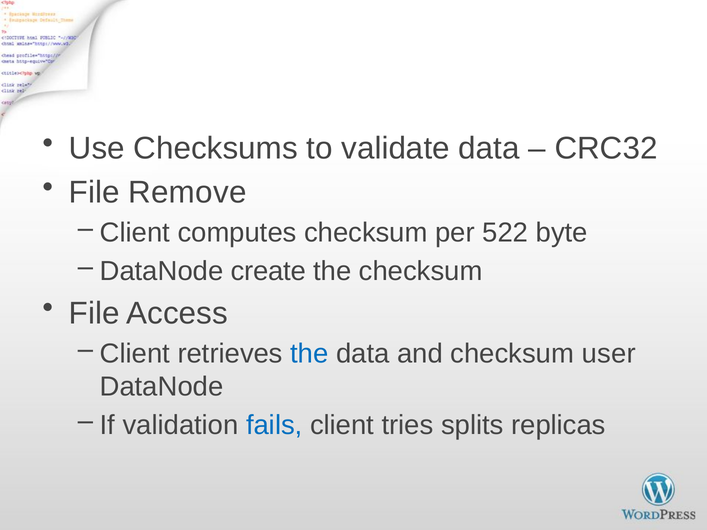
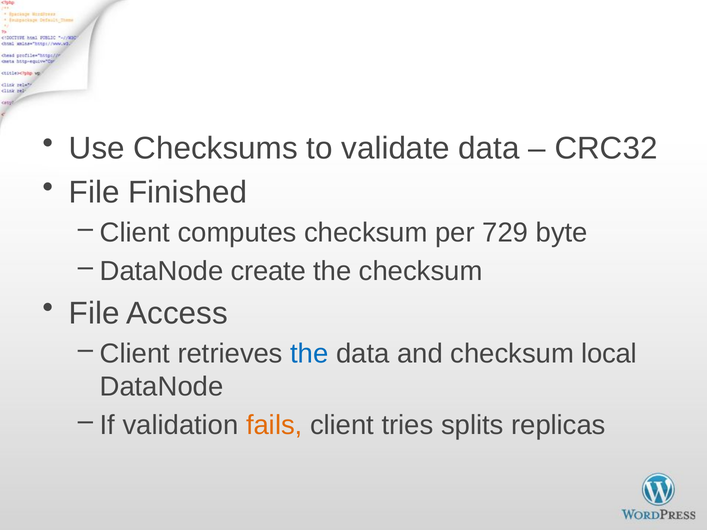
Remove: Remove -> Finished (188, 192)
522: 522 -> 729 (505, 233)
user: user -> local (609, 354)
fails colour: blue -> orange (274, 425)
